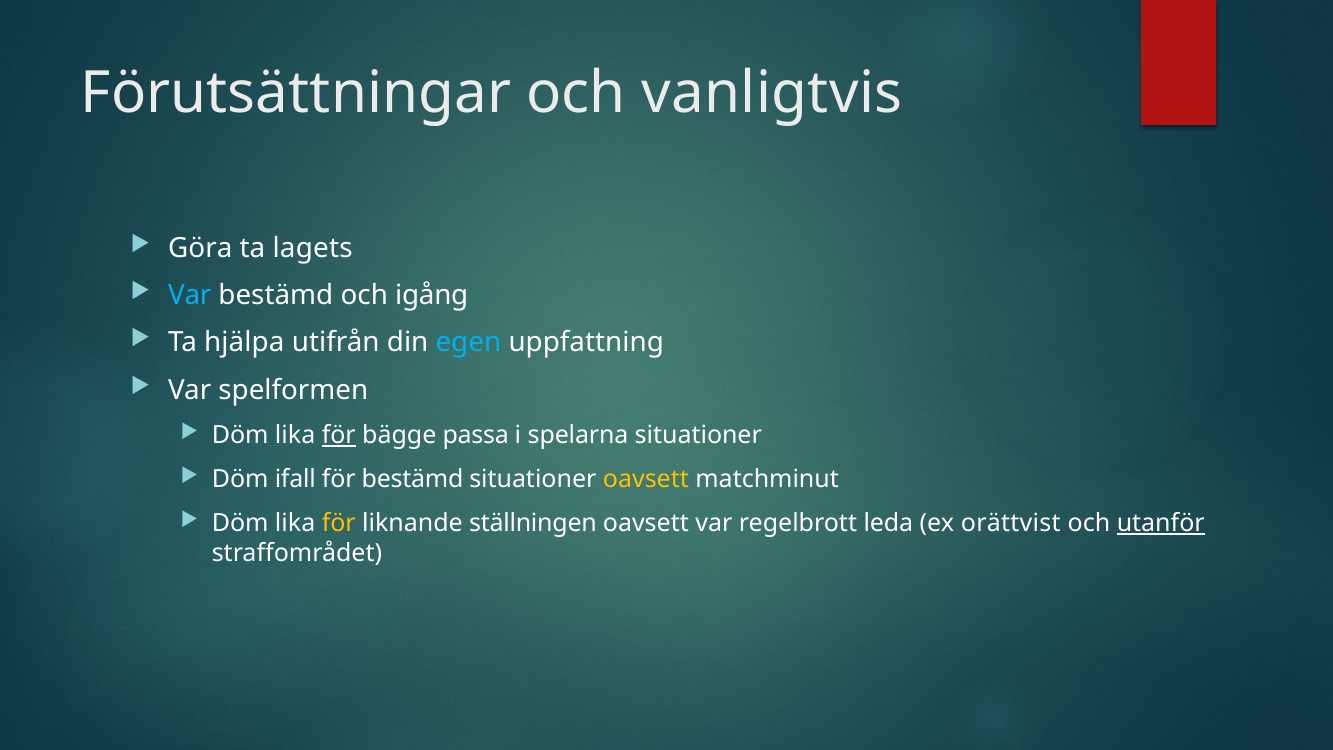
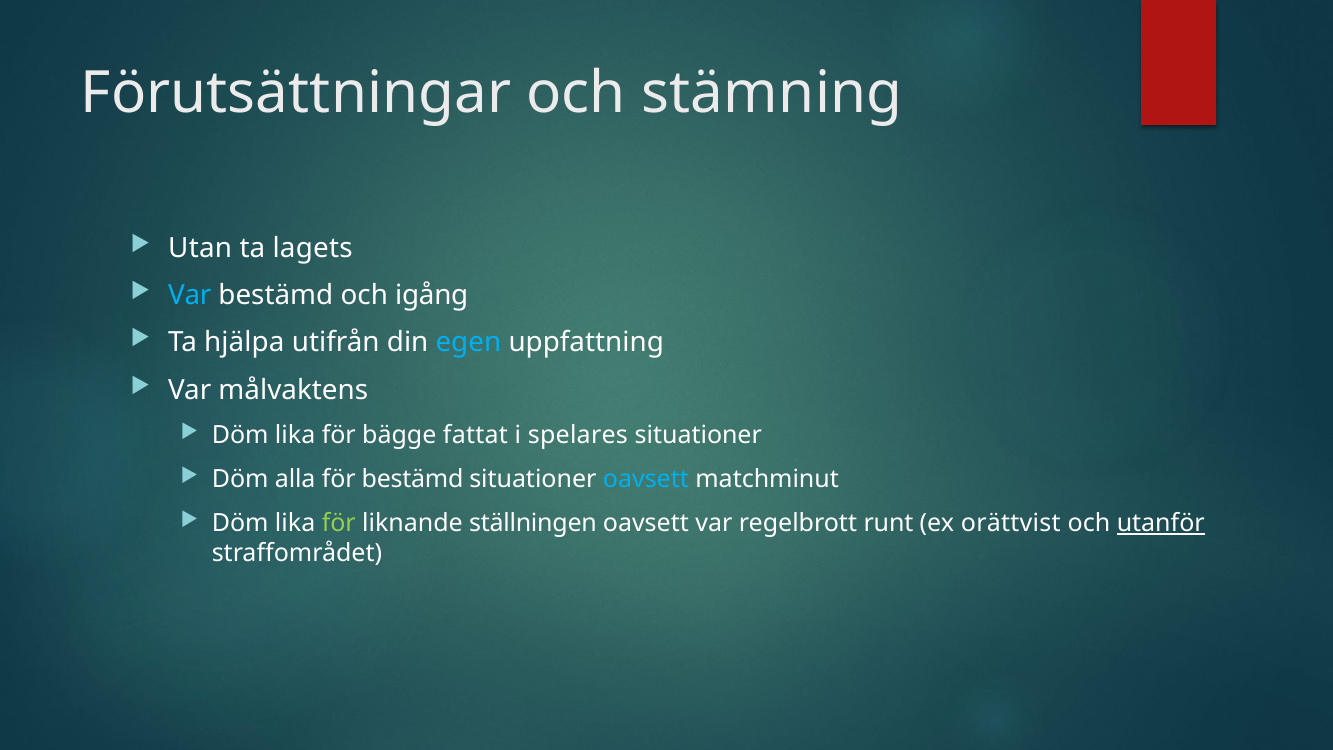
vanligtvis: vanligtvis -> stämning (772, 94)
Göra: Göra -> Utan (200, 248)
spelformen: spelformen -> målvaktens (293, 390)
för underline: present -> none (339, 435)
passa: passa -> fattat (475, 435)
spelarna: spelarna -> spelares (578, 435)
ifall: ifall -> alla (295, 479)
oavsett colour: yellow -> light blue (646, 479)
för colour: yellow -> light green (339, 523)
leda: leda -> runt (888, 523)
